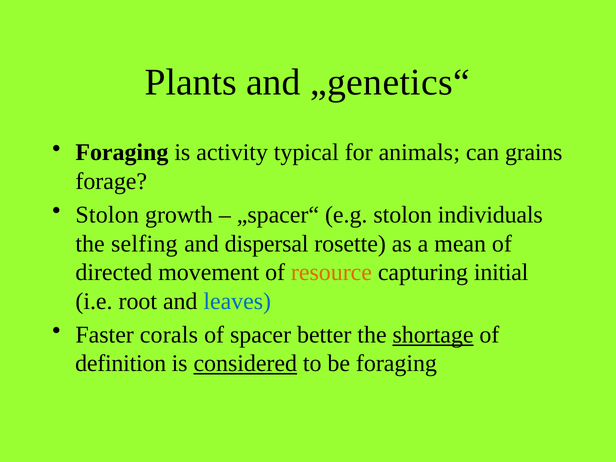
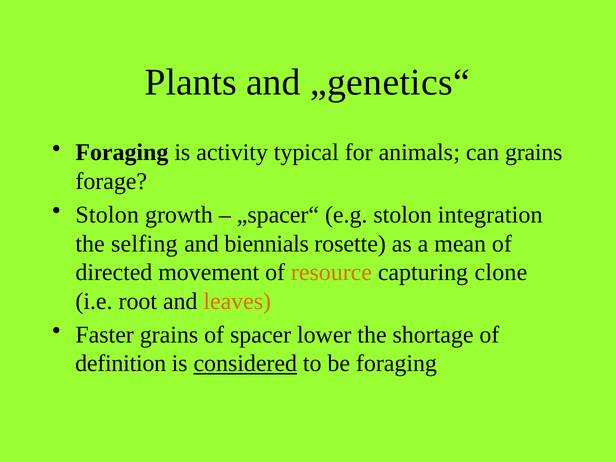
individuals: individuals -> integration (490, 215)
dispersal: dispersal -> biennials (267, 244)
initial: initial -> clone (501, 272)
leaves colour: blue -> orange (237, 301)
Faster corals: corals -> grains (169, 335)
better: better -> lower (324, 335)
shortage underline: present -> none (433, 335)
